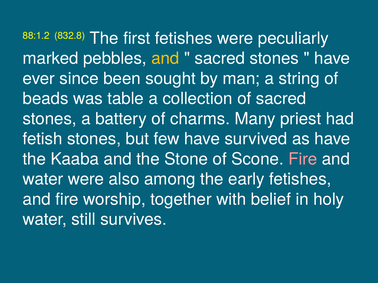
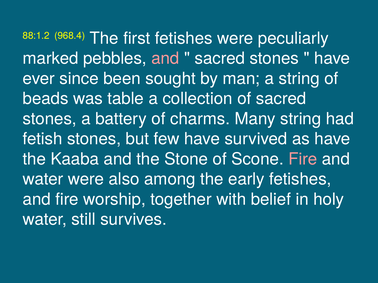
832.8: 832.8 -> 968.4 (70, 36)
and colour: yellow -> pink (165, 59)
Many priest: priest -> string (301, 119)
